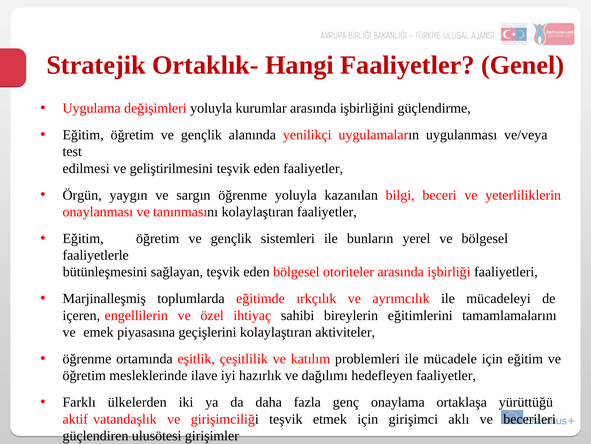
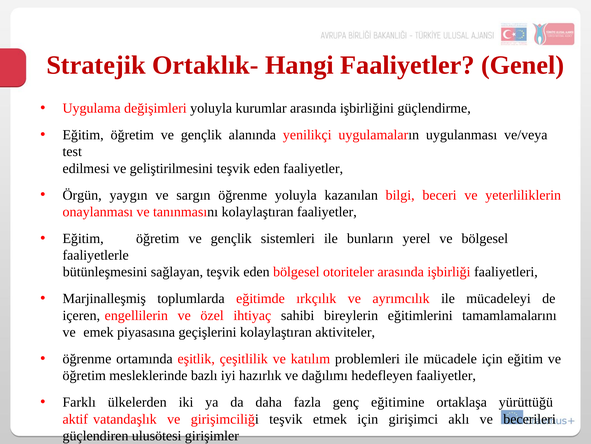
ilave: ilave -> bazlı (204, 375)
onaylama: onaylama -> eğitimine (398, 402)
